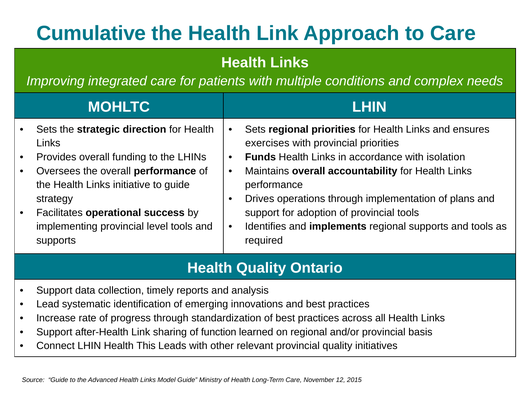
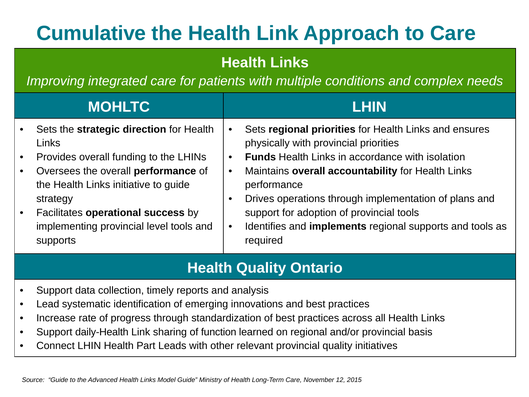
exercises: exercises -> physically (267, 143)
after-Health: after-Health -> daily-Health (102, 332)
This: This -> Part (146, 346)
